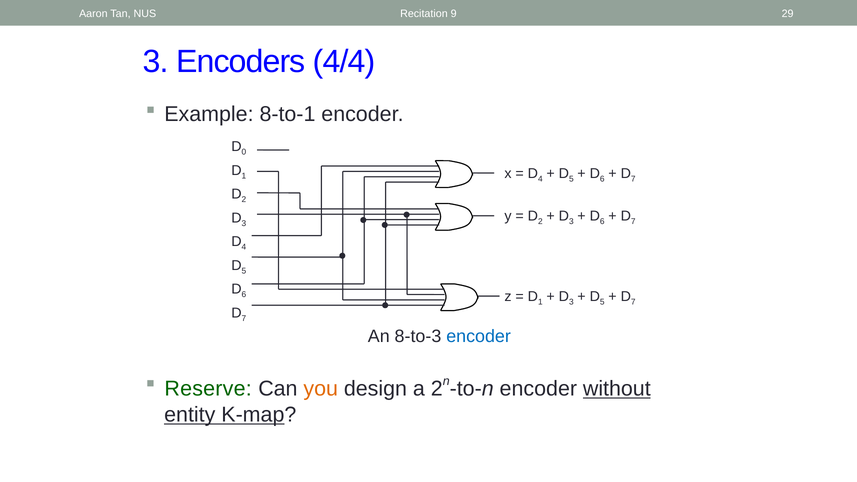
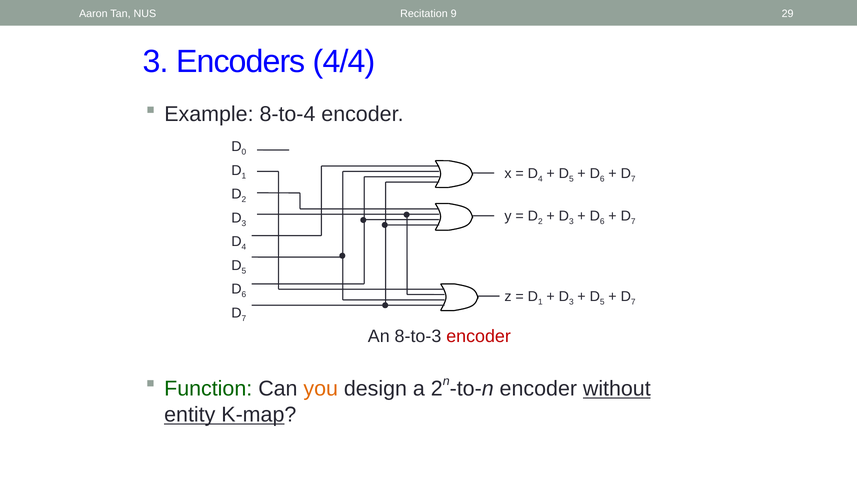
8-to-1: 8-to-1 -> 8-to-4 (287, 114)
encoder colour: blue -> red (479, 337)
Reserve: Reserve -> Function (208, 389)
